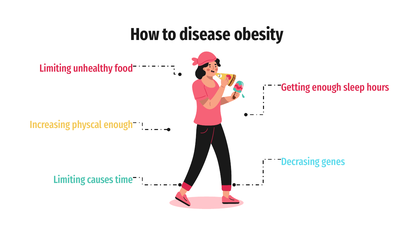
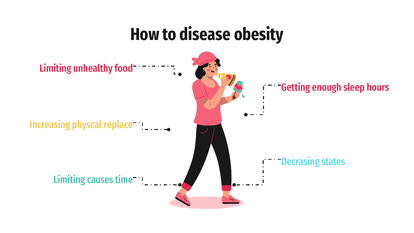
physcal enough: enough -> replace (118, 125)
genes: genes -> states (333, 162)
